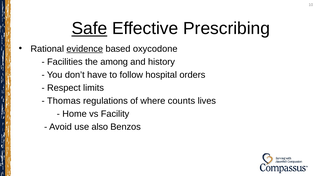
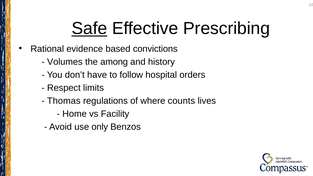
evidence underline: present -> none (85, 49)
oxycodone: oxycodone -> convictions (155, 49)
Facilities: Facilities -> Volumes (65, 62)
also: also -> only (100, 127)
